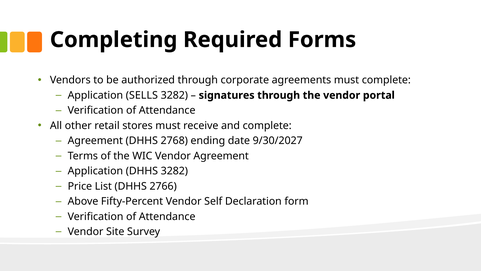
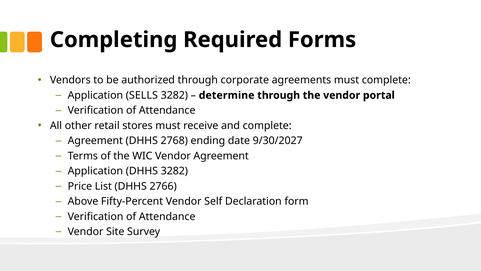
signatures: signatures -> determine (227, 95)
